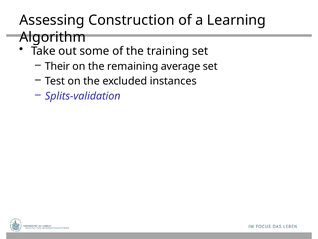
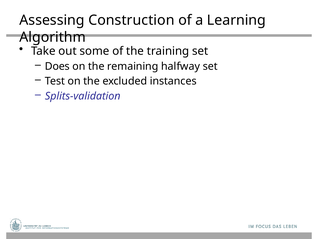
Their: Their -> Does (57, 66)
average: average -> halfway (181, 66)
